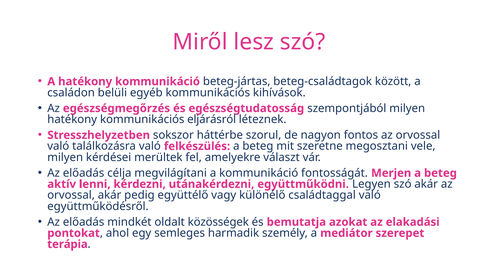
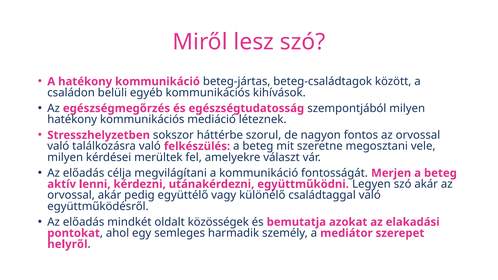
eljárásról: eljárásról -> mediáció (212, 119)
terápia: terápia -> helyről (67, 244)
